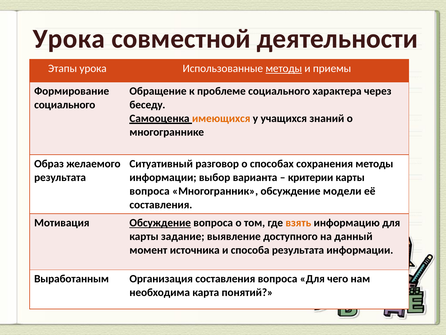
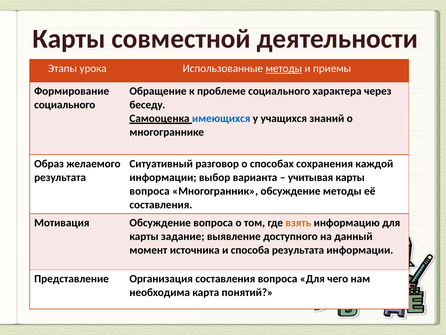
Урока: Урока -> Карты (69, 39)
имеющихся colour: orange -> blue (221, 118)
сохранения методы: методы -> каждой (374, 164)
критерии: критерии -> учитывая (311, 177)
обсуждение модели: модели -> методы (342, 191)
Обсуждение underline: present -> none (160, 223)
Выработанным: Выработанным -> Представление (72, 279)
